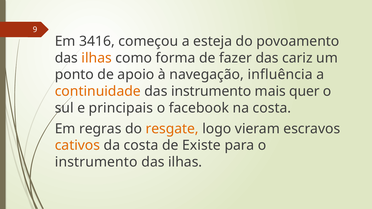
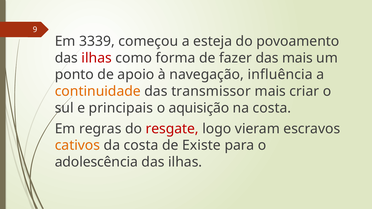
3416: 3416 -> 3339 (97, 41)
ilhas colour: orange -> red (97, 58)
das cariz: cariz -> mais (297, 58)
das instrumento: instrumento -> transmissor (211, 91)
quer: quer -> criar (304, 91)
facebook: facebook -> aquisição (199, 108)
resgate colour: orange -> red (172, 129)
instrumento: instrumento -> adolescência (96, 162)
